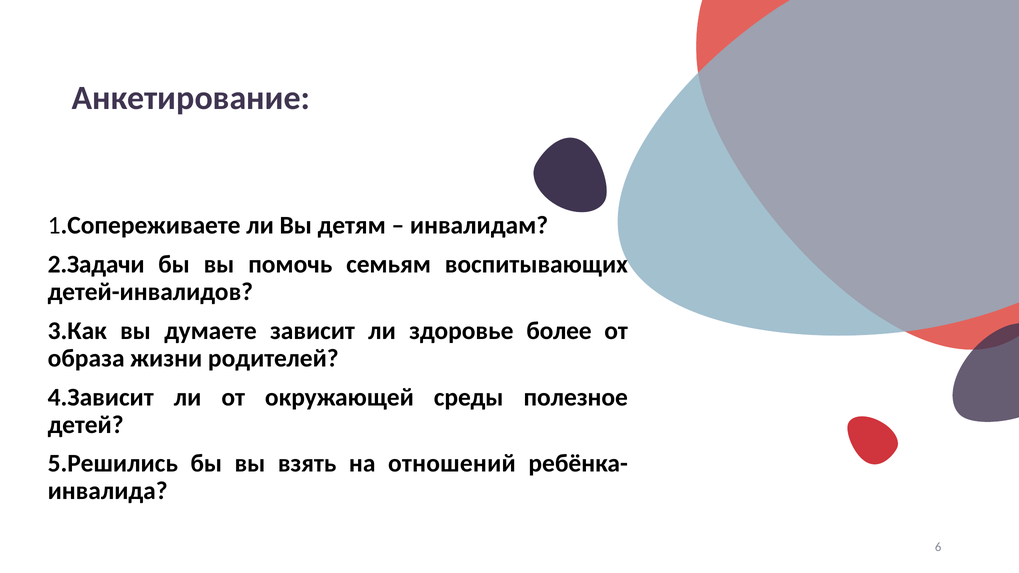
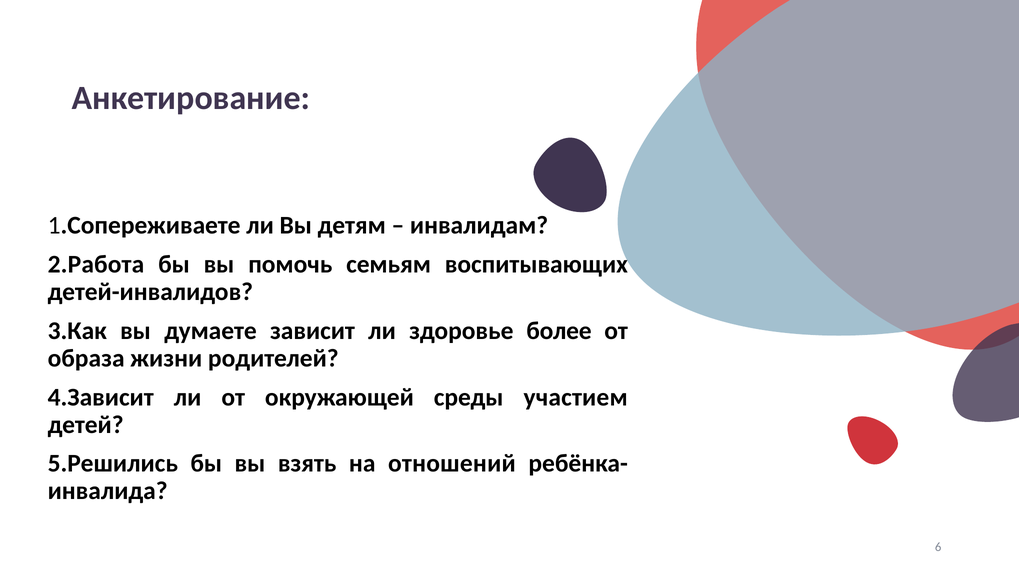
2.Задачи: 2.Задачи -> 2.Работа (96, 264)
полезное: полезное -> участием (576, 397)
